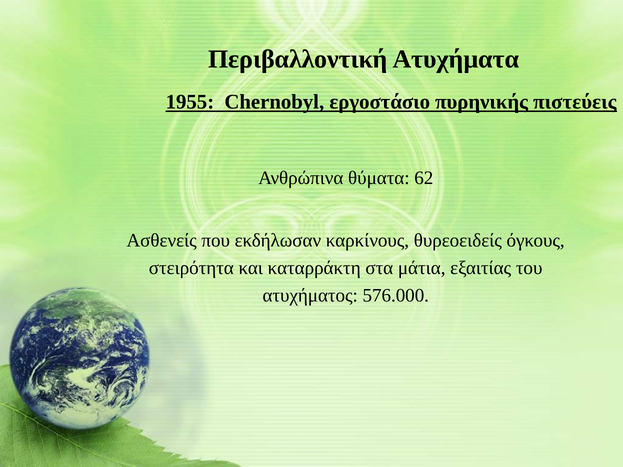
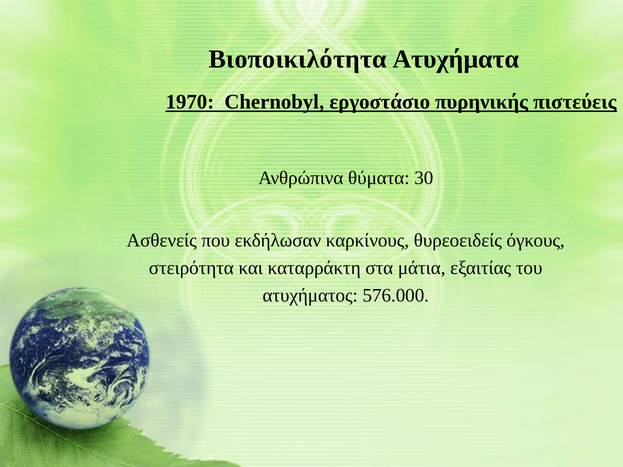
Περιβαλλοντική: Περιβαλλοντική -> Βιοποικιλότητα (298, 59)
1955: 1955 -> 1970 (190, 102)
62: 62 -> 30 (424, 178)
